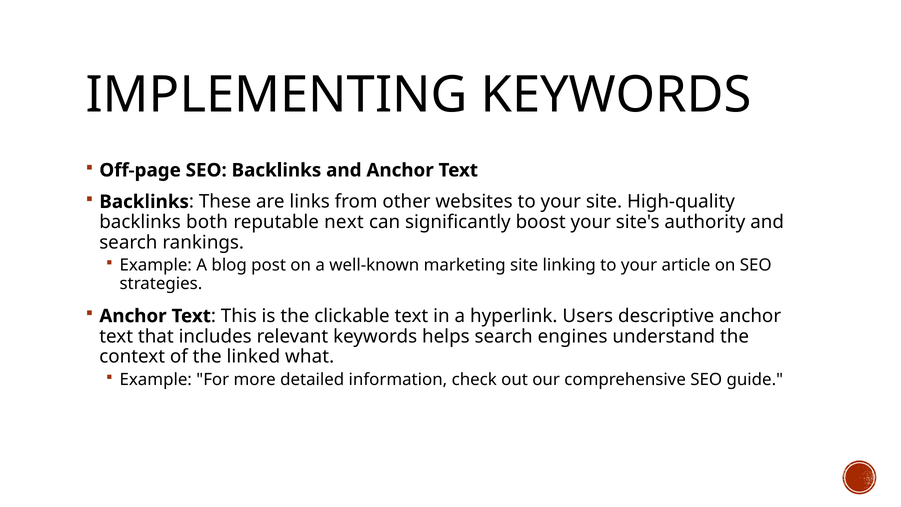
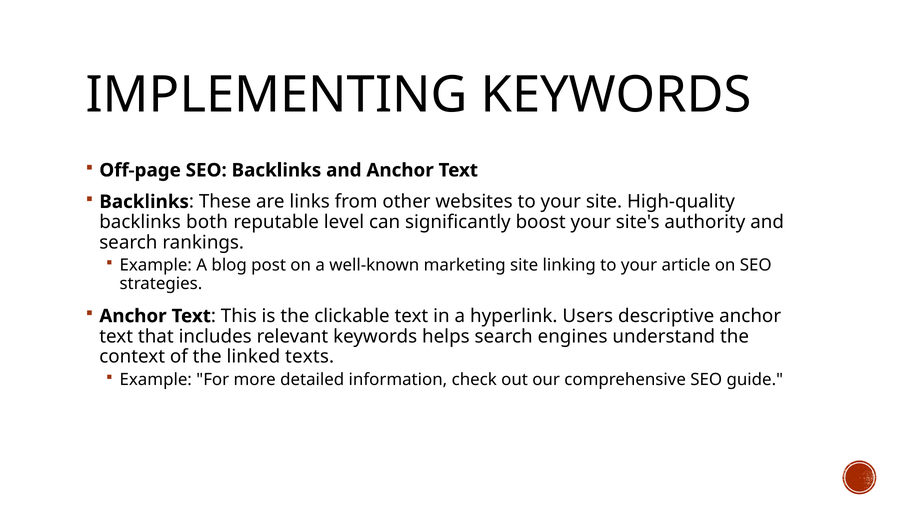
next: next -> level (344, 222)
what: what -> texts (310, 356)
